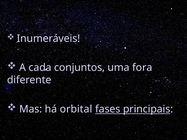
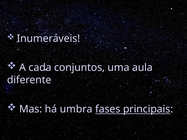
fora: fora -> aula (142, 68)
orbital: orbital -> umbra (76, 109)
